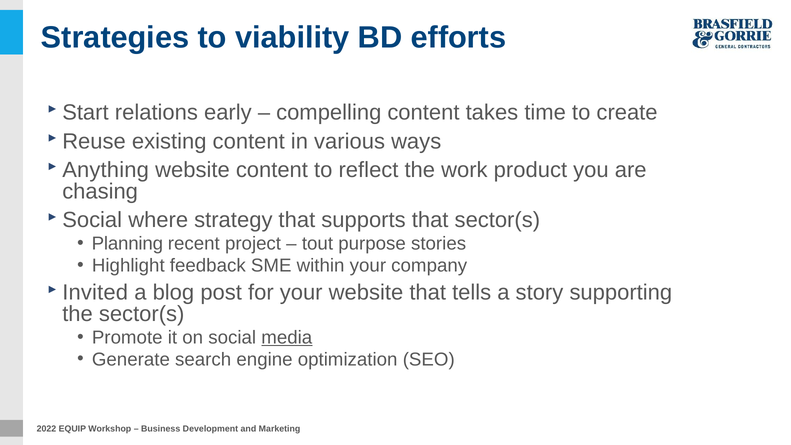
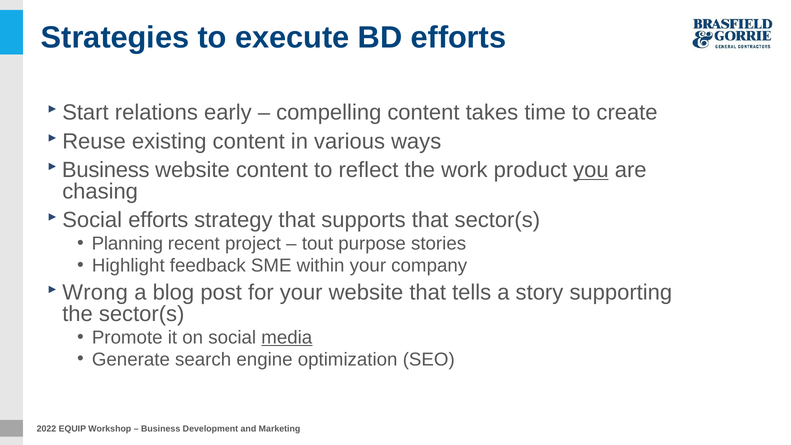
viability: viability -> execute (292, 37)
Anything: Anything -> Business (106, 170)
you underline: none -> present (591, 170)
Social where: where -> efforts (158, 220)
Invited: Invited -> Wrong (95, 293)
